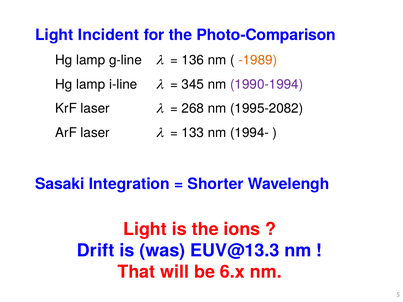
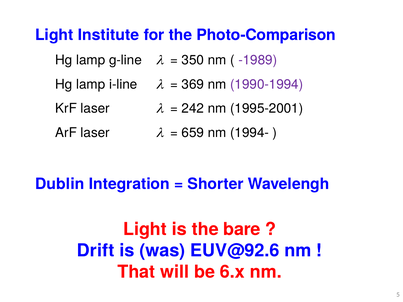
Incident: Incident -> Institute (108, 35)
136: 136 -> 350 (193, 60)
-1989 colour: orange -> purple (258, 60)
345: 345 -> 369 (193, 84)
268: 268 -> 242 (193, 109)
1995-2082: 1995-2082 -> 1995-2001 (267, 109)
133: 133 -> 659 (193, 133)
Sasaki: Sasaki -> Dublin (60, 184)
ions: ions -> bare (242, 229)
EUV@13.3: EUV@13.3 -> EUV@92.6 (235, 251)
